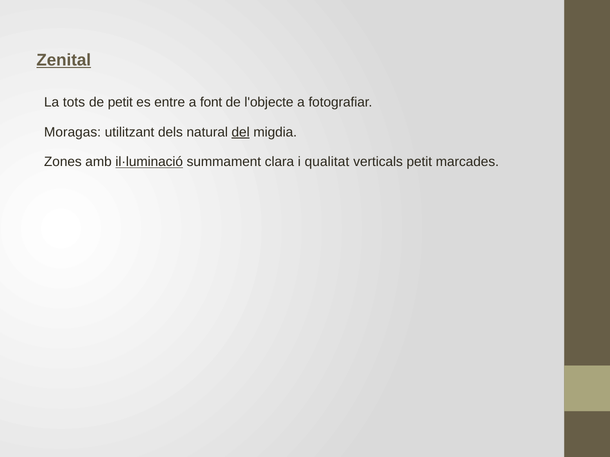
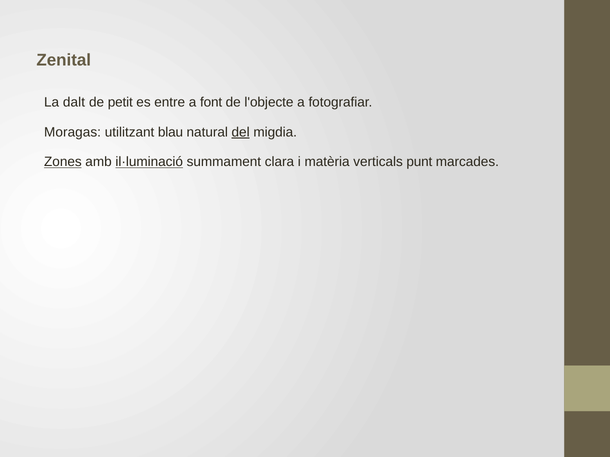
Zenital underline: present -> none (64, 60)
tots: tots -> dalt (74, 102)
dels: dels -> blau (171, 132)
Zones underline: none -> present (63, 162)
qualitat: qualitat -> matèria (327, 162)
verticals petit: petit -> punt (419, 162)
